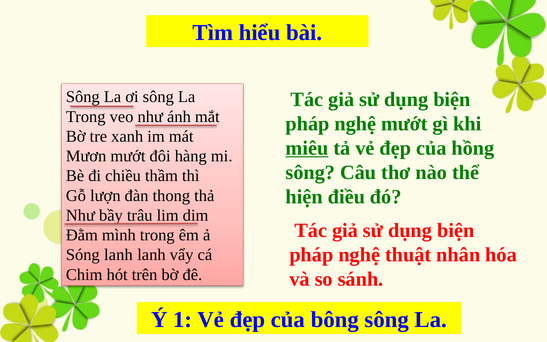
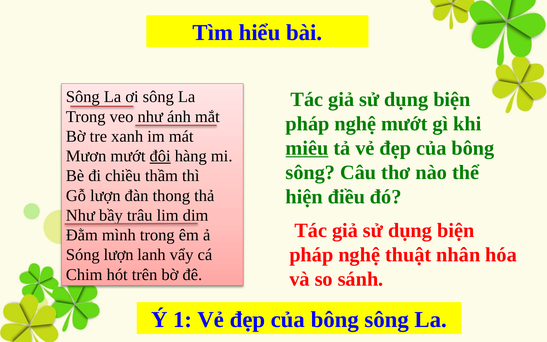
hồng: hồng -> bông (473, 148)
đôi underline: none -> present (160, 156)
Sóng lanh: lanh -> lượn (119, 255)
